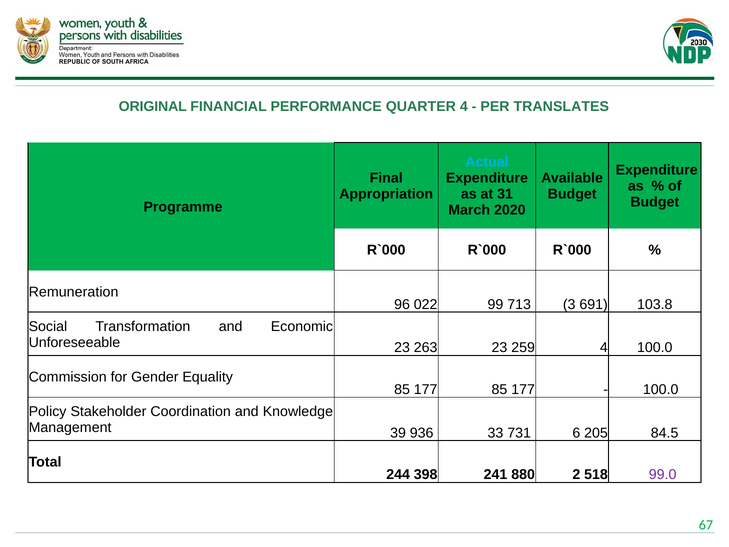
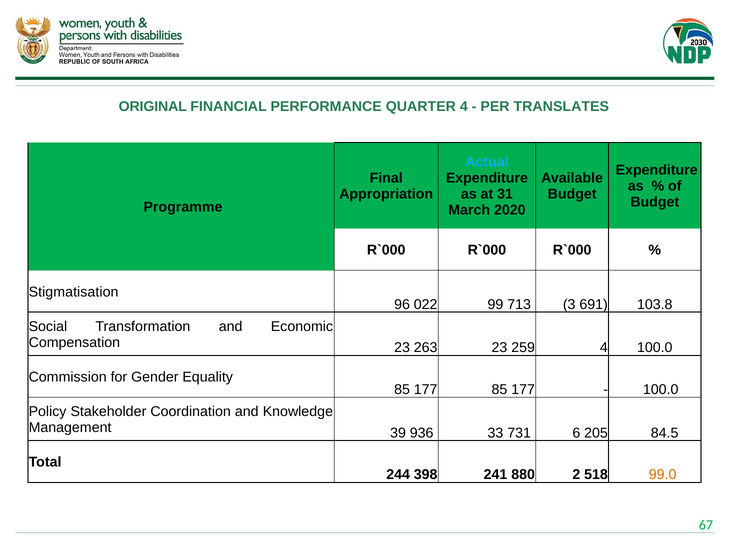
Remuneration: Remuneration -> Stigmatisation (74, 292)
Unforeseeable: Unforeseeable -> Compensation (74, 342)
99.0 colour: purple -> orange (663, 475)
